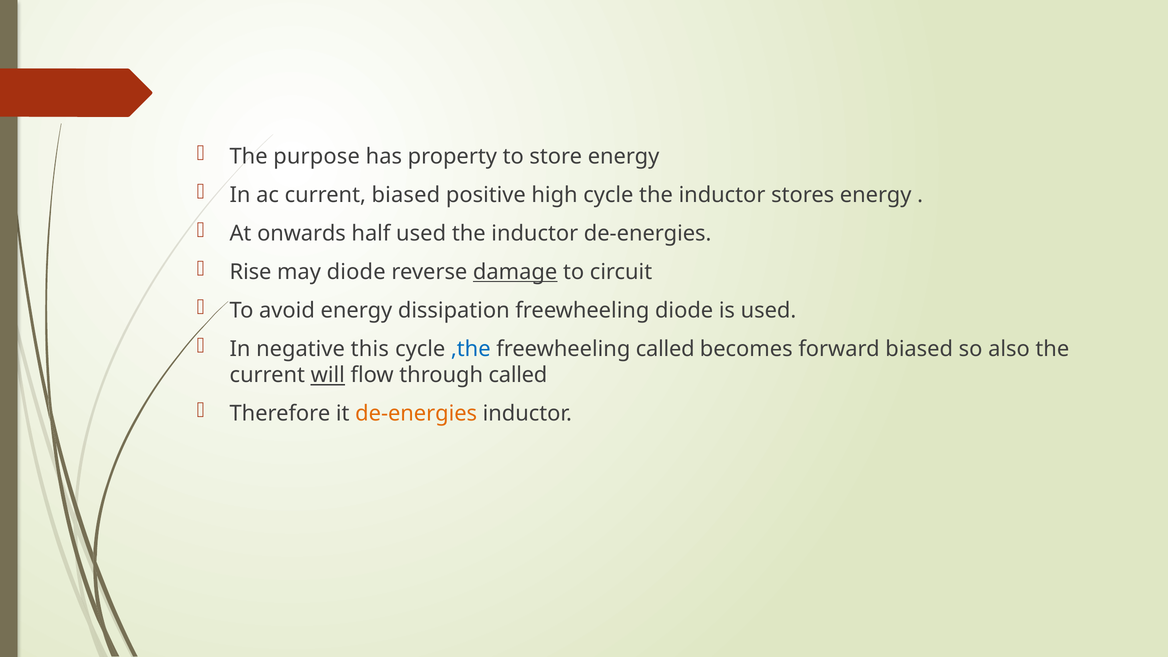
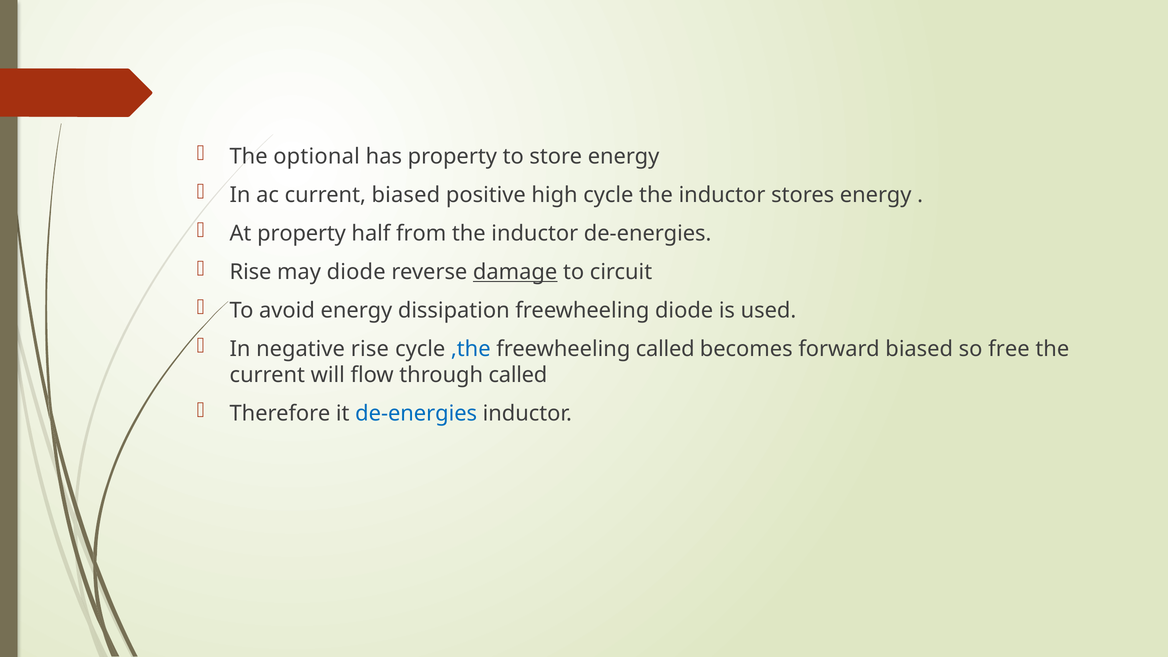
purpose: purpose -> optional (317, 157)
At onwards: onwards -> property (302, 234)
half used: used -> from (421, 234)
negative this: this -> rise (370, 349)
also: also -> free (1009, 349)
will underline: present -> none (328, 375)
de-energies colour: orange -> blue (416, 414)
